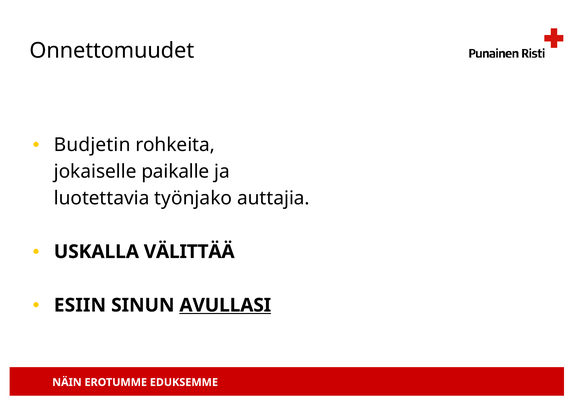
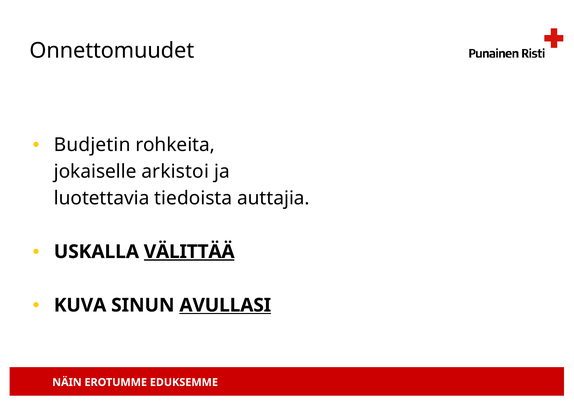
paikalle: paikalle -> arkistoi (175, 171)
työnjako: työnjako -> tiedoista (193, 198)
VÄLITTÄÄ underline: none -> present (189, 252)
ESIIN: ESIIN -> KUVA (80, 305)
